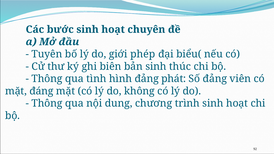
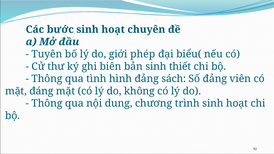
thúc: thúc -> thiết (180, 66)
phát: phát -> sách (174, 79)
